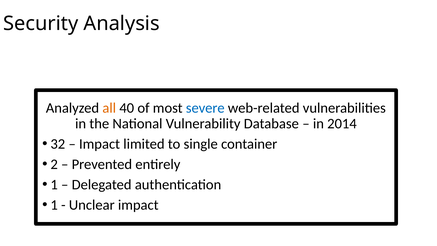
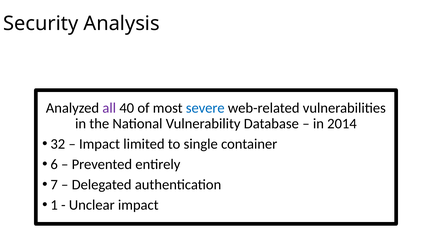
all colour: orange -> purple (109, 108)
2: 2 -> 6 (54, 164)
1: 1 -> 7 (54, 184)
